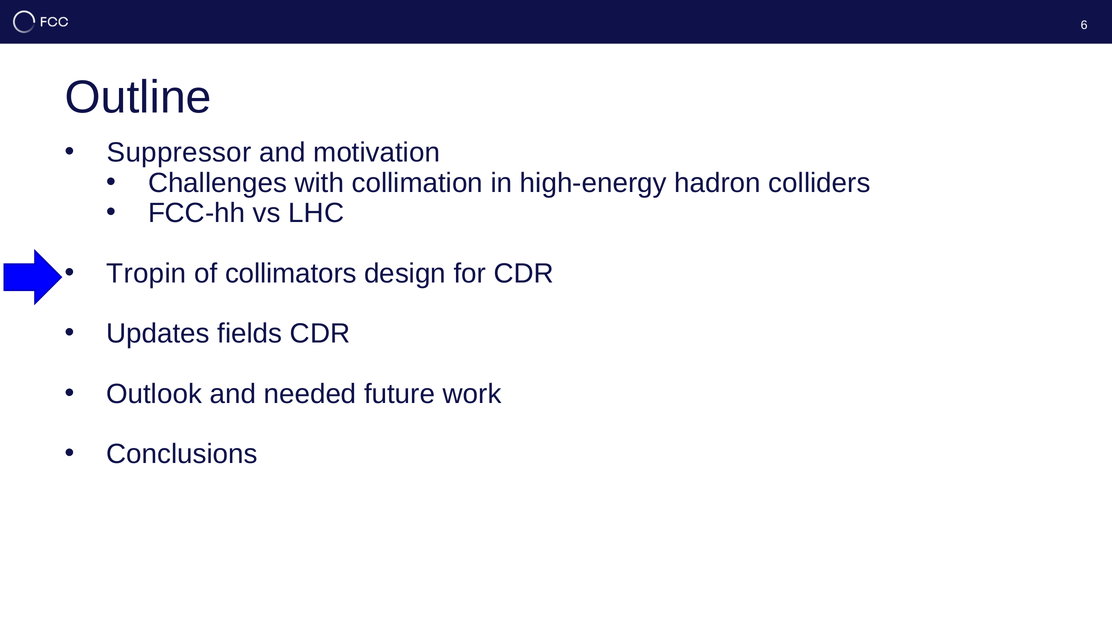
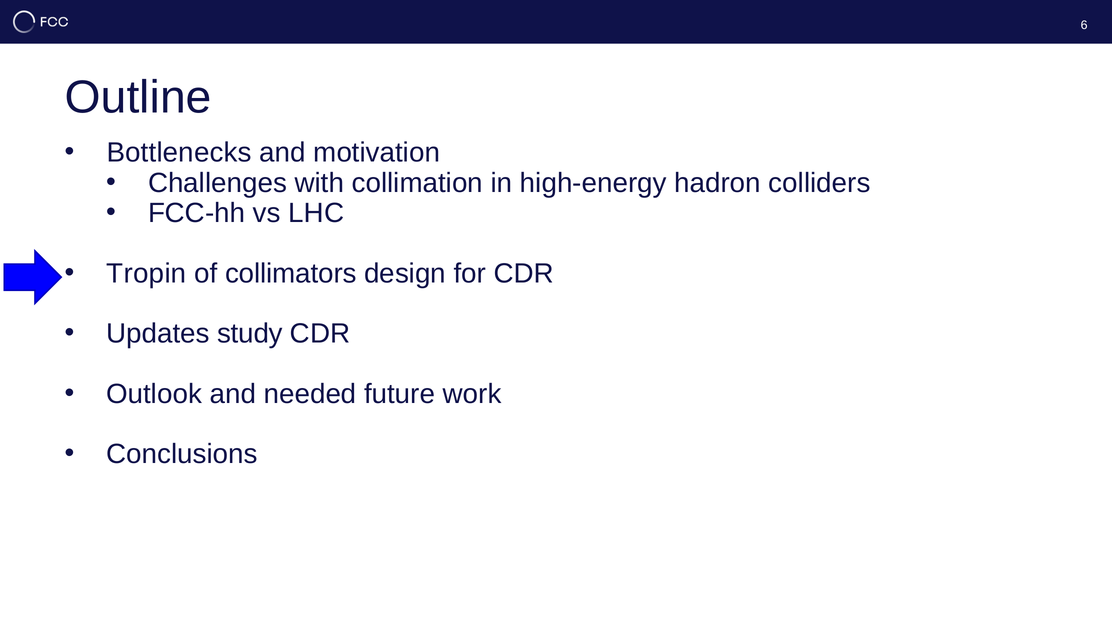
Suppressor: Suppressor -> Bottlenecks (179, 153)
fields: fields -> study (250, 333)
